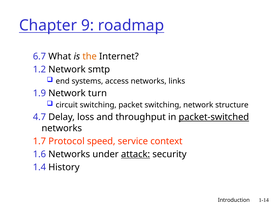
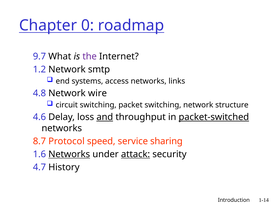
9: 9 -> 0 (88, 25)
6.7: 6.7 -> 9.7 (39, 56)
the colour: orange -> purple (90, 56)
1.9: 1.9 -> 4.8 (39, 93)
turn: turn -> wire (97, 93)
4.7: 4.7 -> 4.6 (39, 117)
and underline: none -> present (105, 117)
1.7: 1.7 -> 8.7 (39, 141)
context: context -> sharing (166, 141)
Networks underline: none -> present (69, 154)
1.4: 1.4 -> 4.7 (39, 167)
